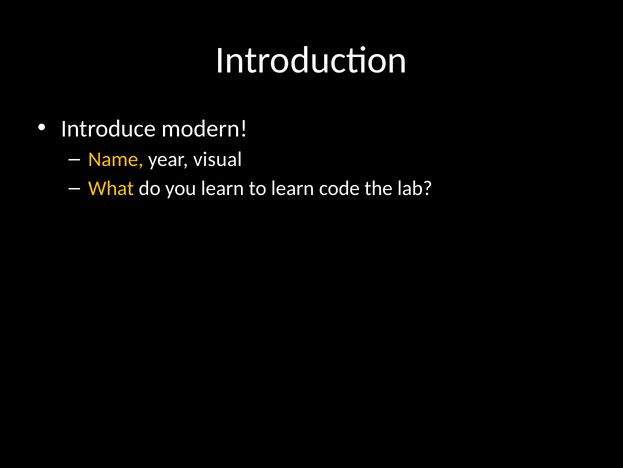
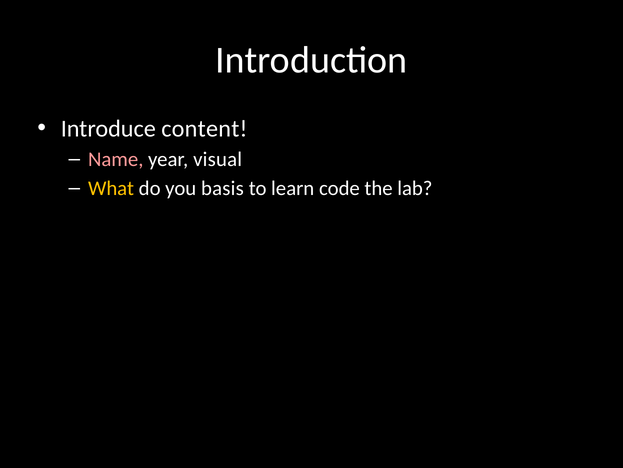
modern: modern -> content (204, 128)
Name colour: yellow -> pink (116, 159)
you learn: learn -> basis (222, 188)
